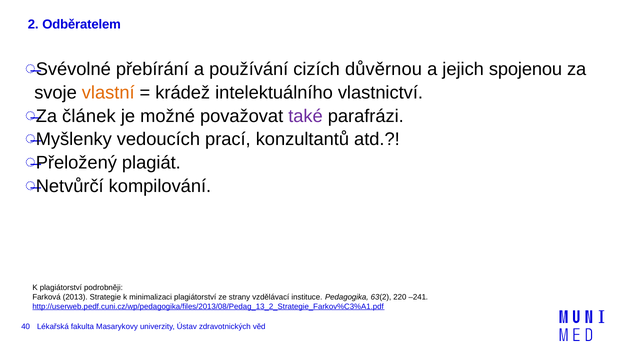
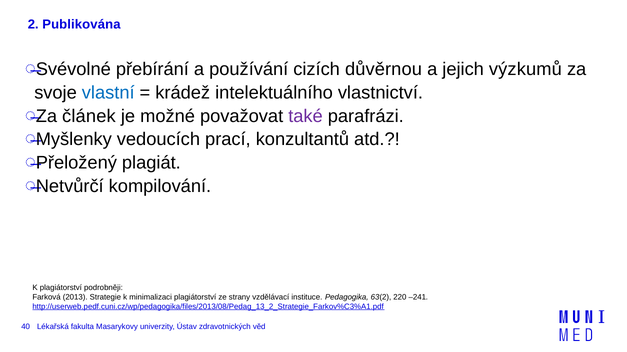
Odběratelem: Odběratelem -> Publikována (81, 24)
spojenou: spojenou -> výzkumů (525, 69)
vlastní colour: orange -> blue (108, 93)
